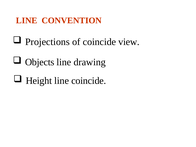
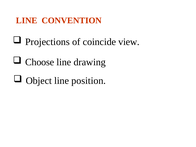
Objects: Objects -> Choose (40, 62)
Height: Height -> Object (39, 81)
line coincide: coincide -> position (89, 81)
